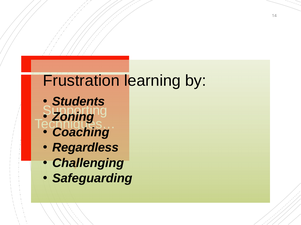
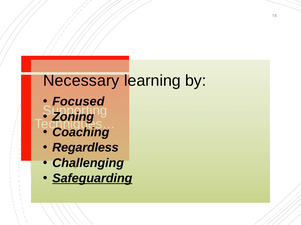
Frustration: Frustration -> Necessary (81, 81)
Students: Students -> Focused (78, 102)
Safeguarding underline: none -> present (92, 179)
